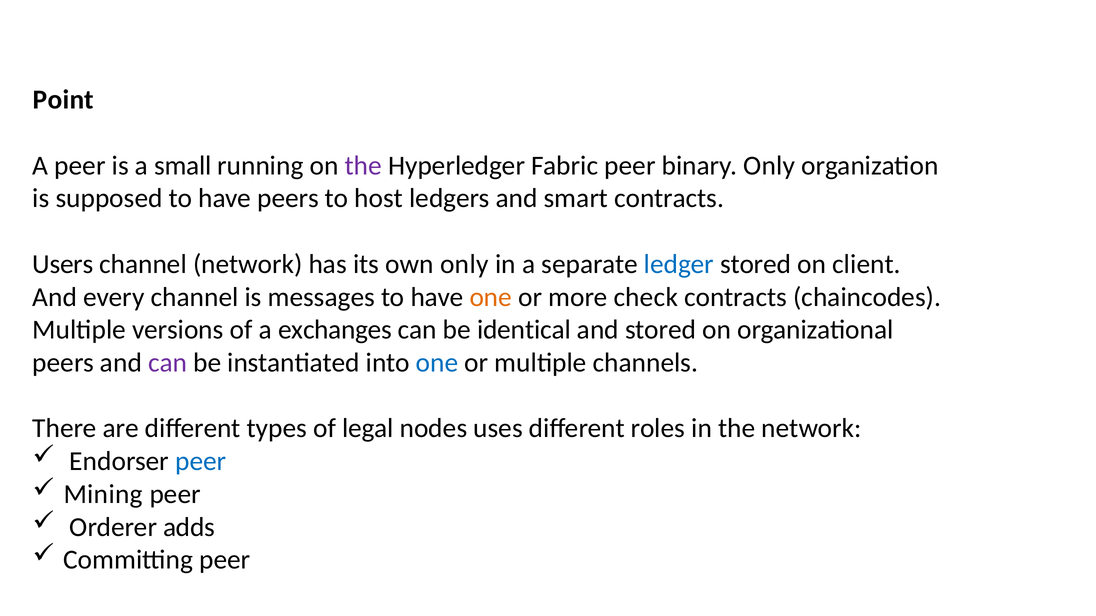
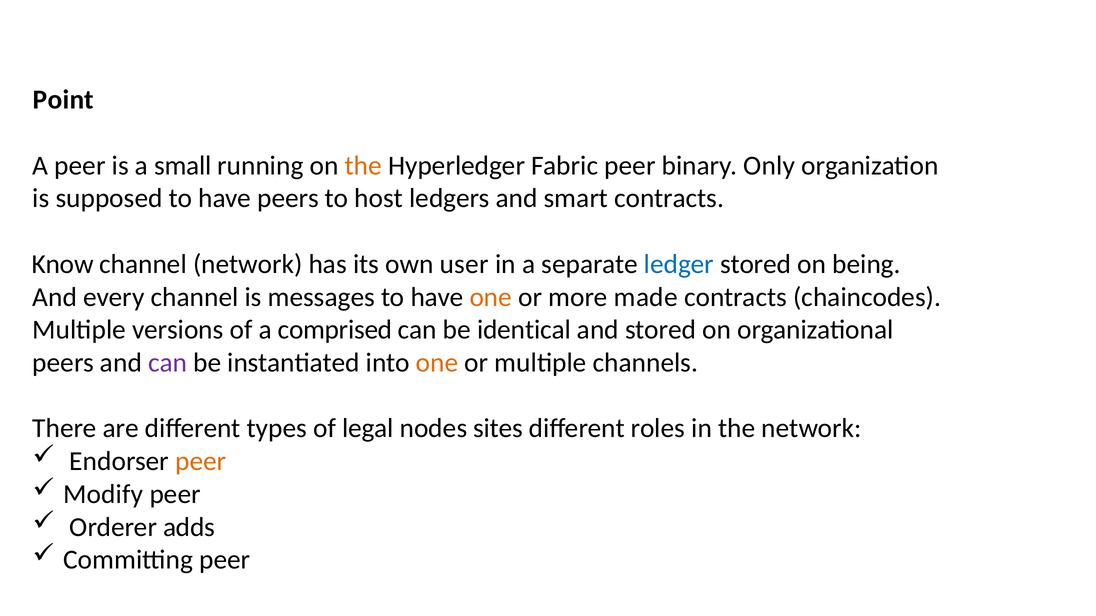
the colour: purple -> orange (363, 166)
Users: Users -> Know (63, 264)
own only: only -> user (464, 264)
client: client -> being (867, 264)
check: check -> made (646, 297)
exchanges: exchanges -> comprised (335, 330)
one colour: blue -> orange (437, 363)
uses: uses -> sites (498, 429)
peer colour: blue -> orange (201, 462)
Mining: Mining -> Modify (103, 495)
